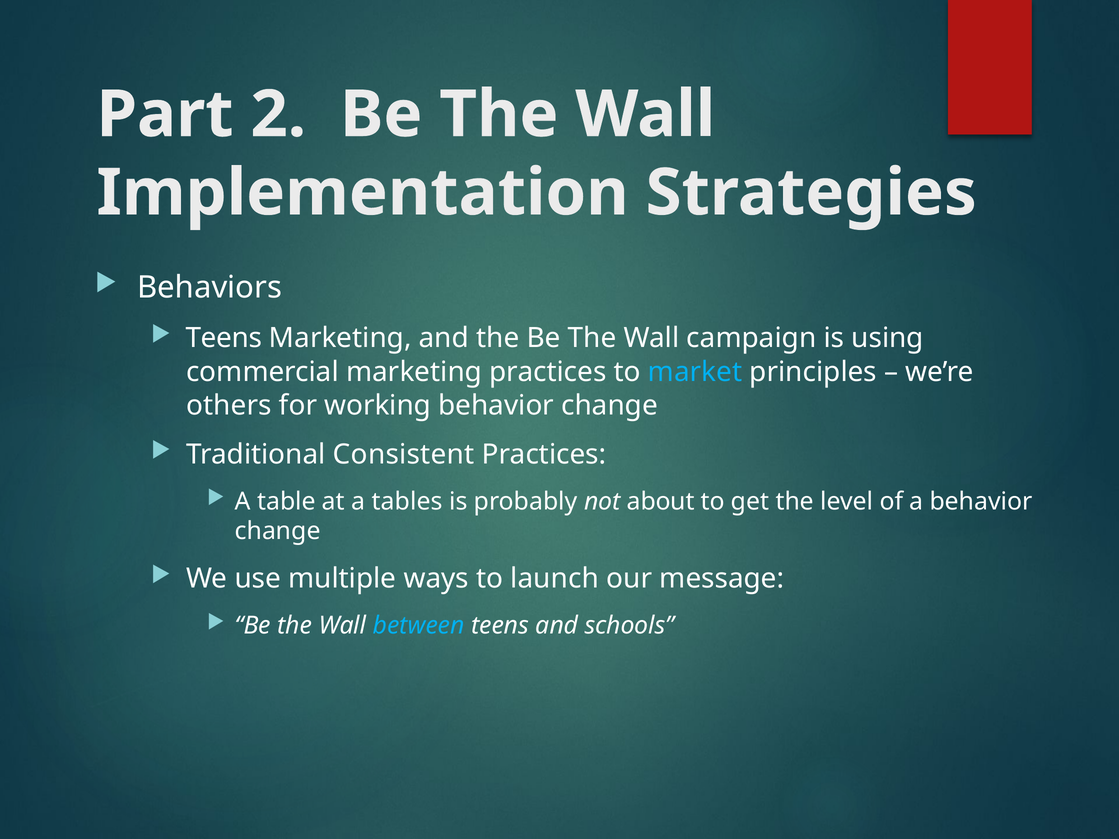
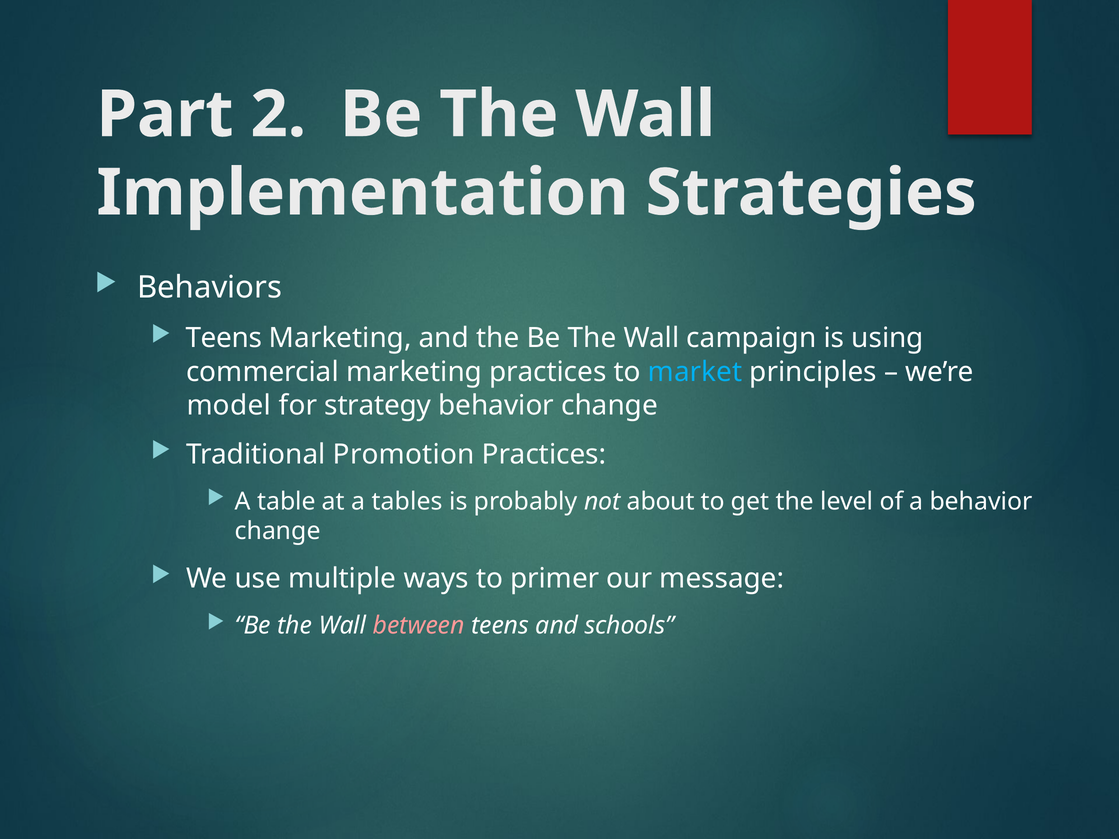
others: others -> model (229, 405)
working: working -> strategy (378, 405)
Consistent: Consistent -> Promotion (404, 455)
launch: launch -> primer (555, 579)
between colour: light blue -> pink (419, 626)
